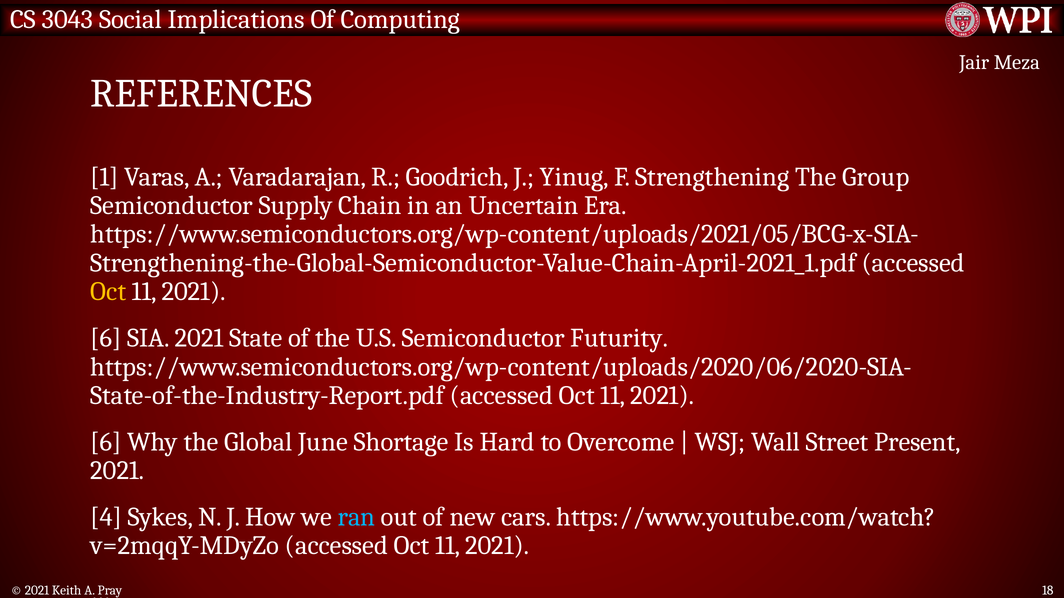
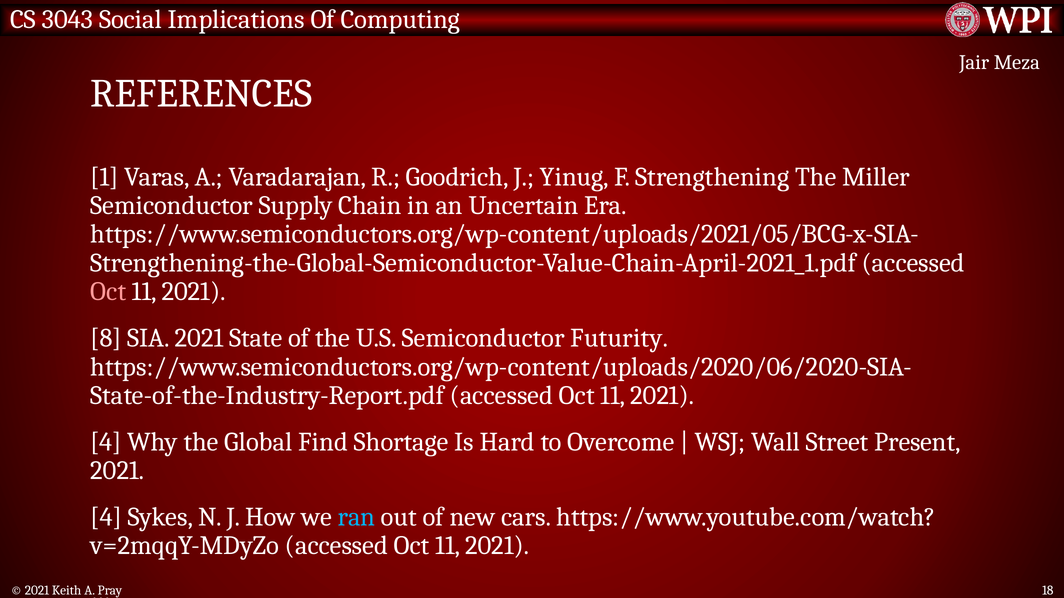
Group: Group -> Miller (876, 177)
Oct colour: yellow -> pink (108, 292)
6: 6 -> 8 (106, 338)
6: 6 -> 4 (106, 442)
June: June -> Find (323, 442)
